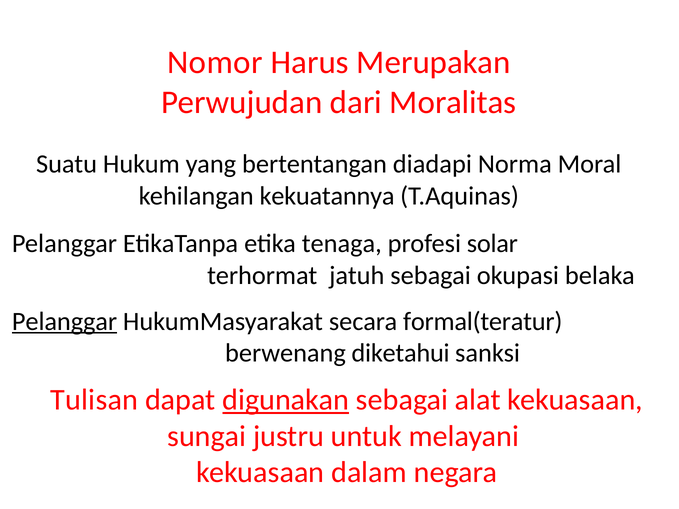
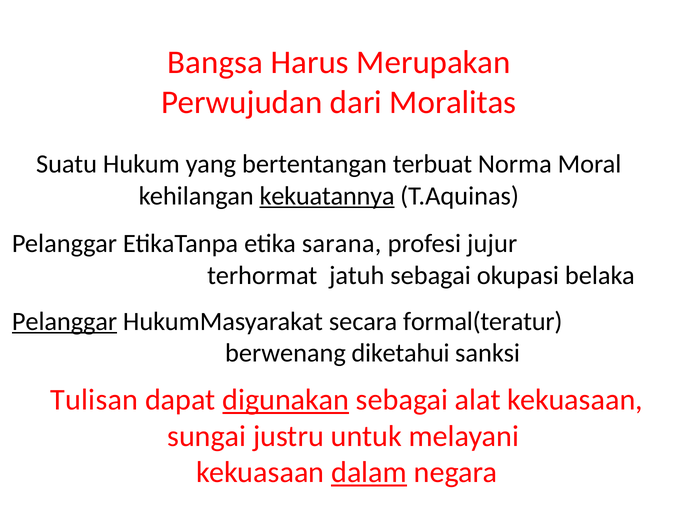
Nomor: Nomor -> Bangsa (215, 63)
diadapi: diadapi -> terbuat (432, 164)
kekuatannya underline: none -> present (327, 196)
tenaga: tenaga -> sarana (342, 244)
solar: solar -> jujur (492, 244)
dalam underline: none -> present (369, 473)
